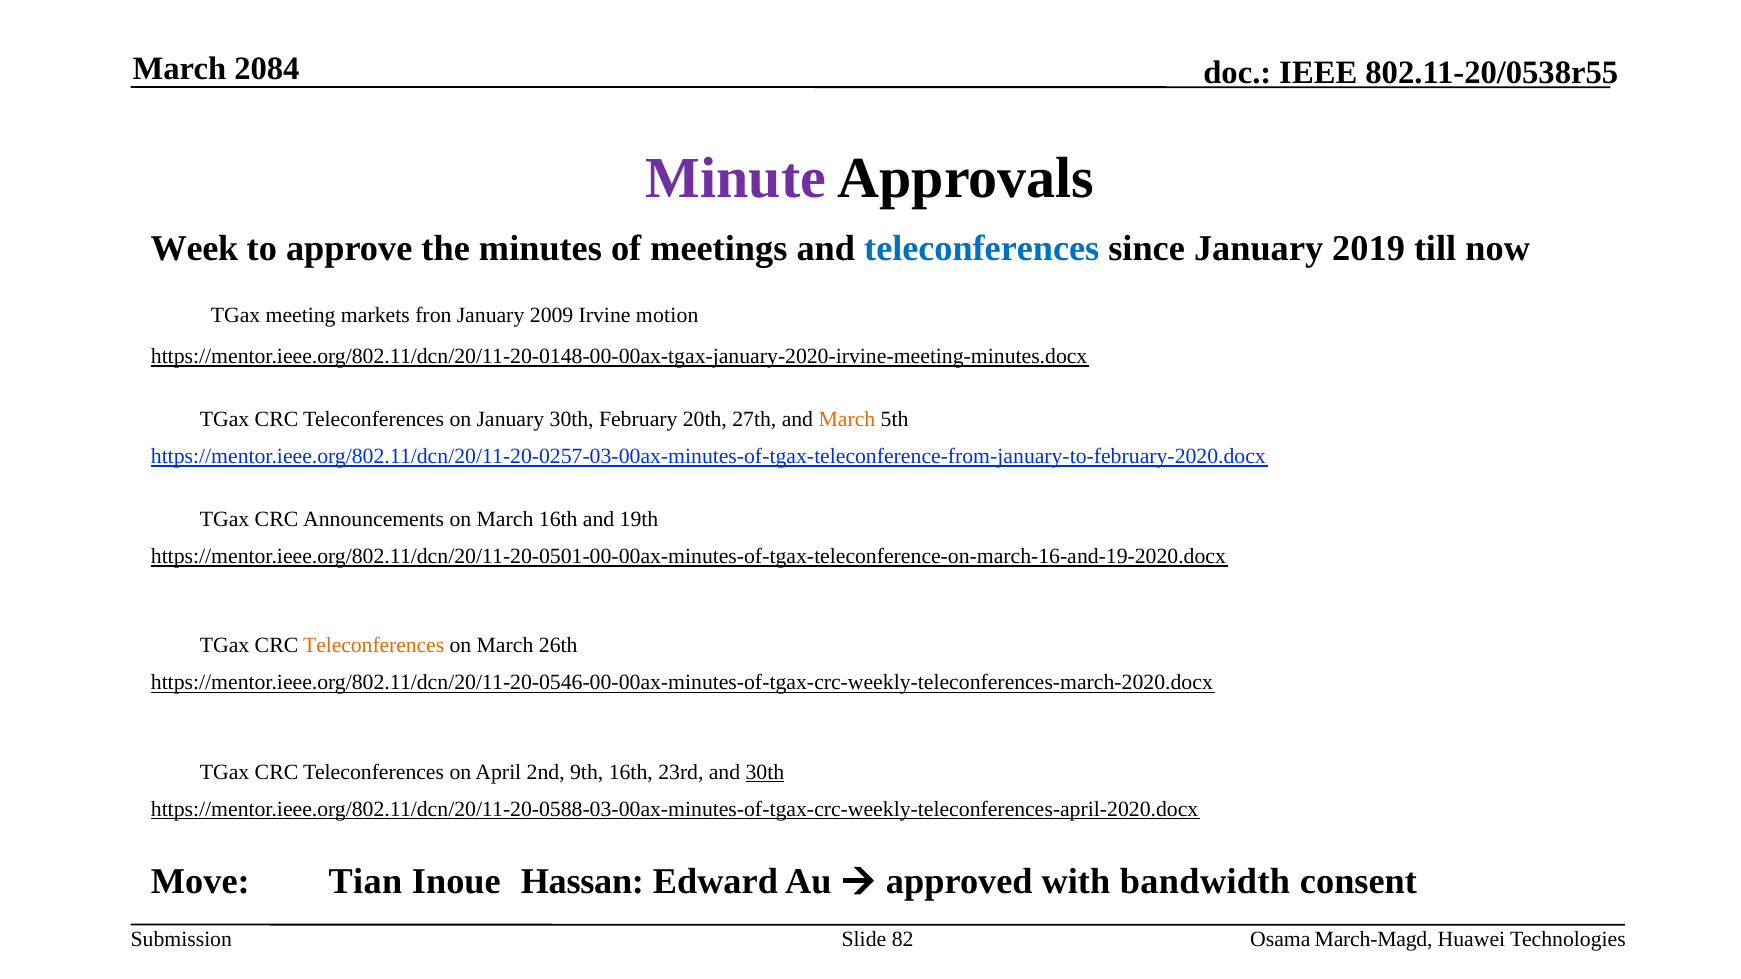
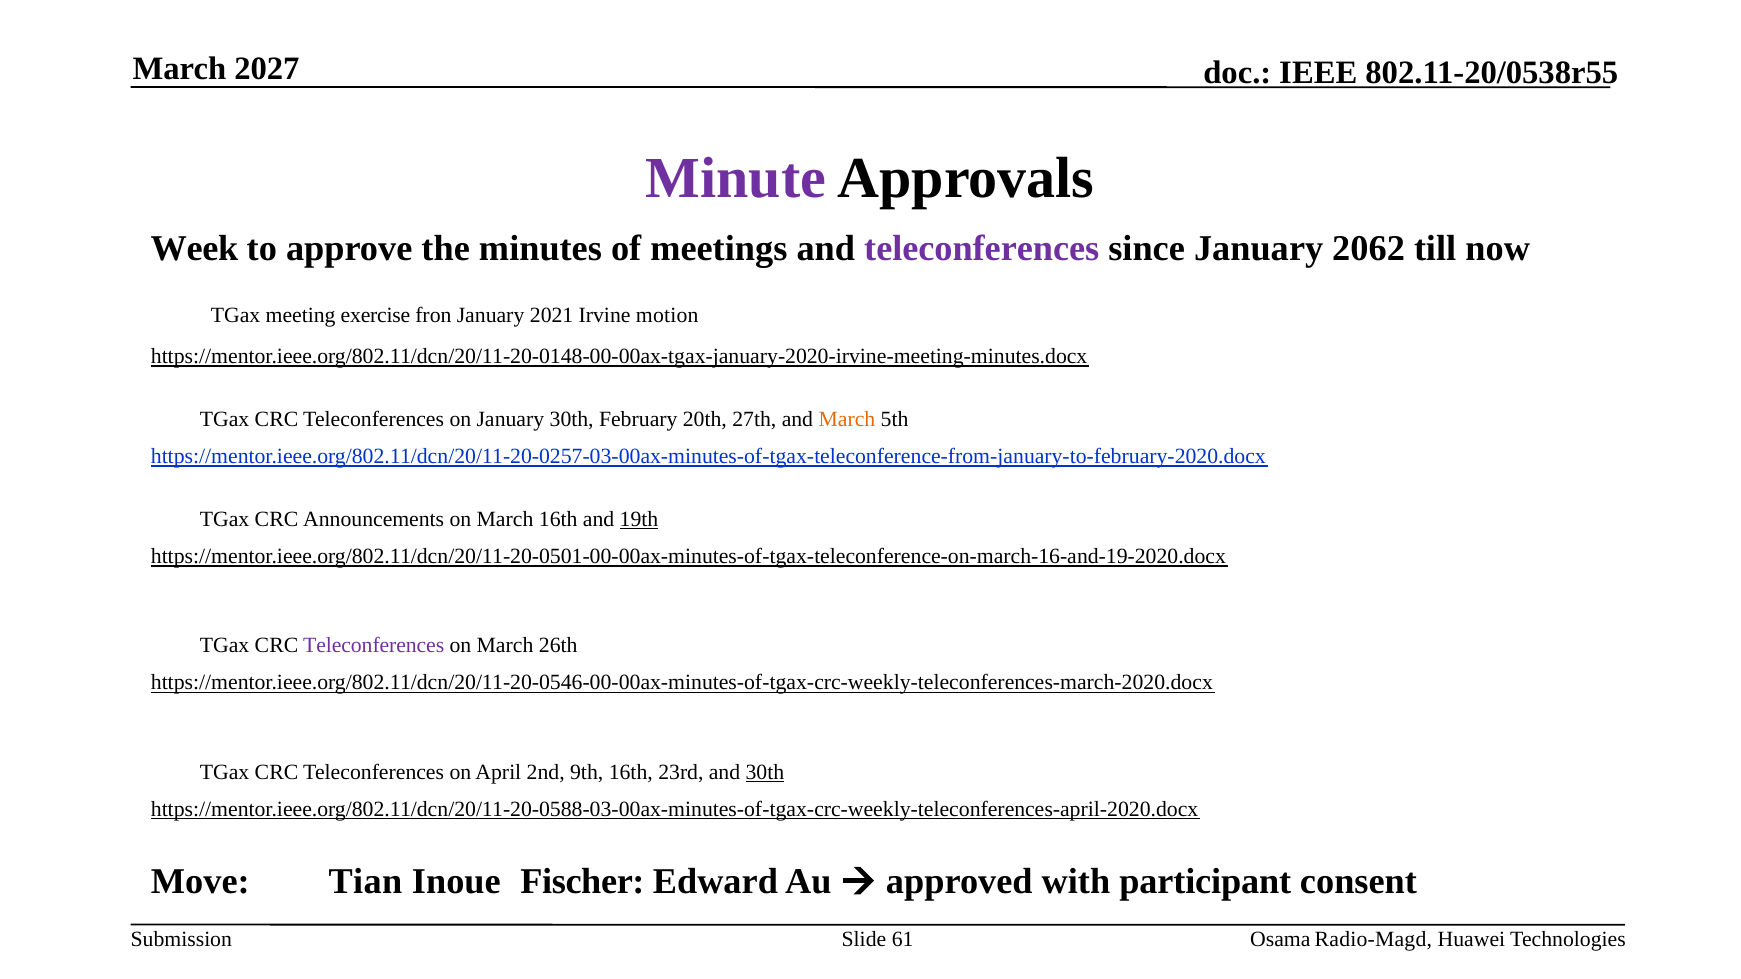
2084: 2084 -> 2027 (267, 69)
teleconferences colour: blue -> purple (982, 249)
2019: 2019 -> 2062 (1369, 249)
markets: markets -> exercise (376, 315)
2009: 2009 -> 2021 (552, 315)
19th underline: none -> present (639, 520)
Teleconferences colour: orange -> purple (374, 646)
Hassan: Hassan -> Fischer (582, 882)
bandwidth: bandwidth -> participant (1205, 882)
82: 82 -> 61 (903, 939)
March-Magd: March-Magd -> Radio-Magd (1373, 939)
